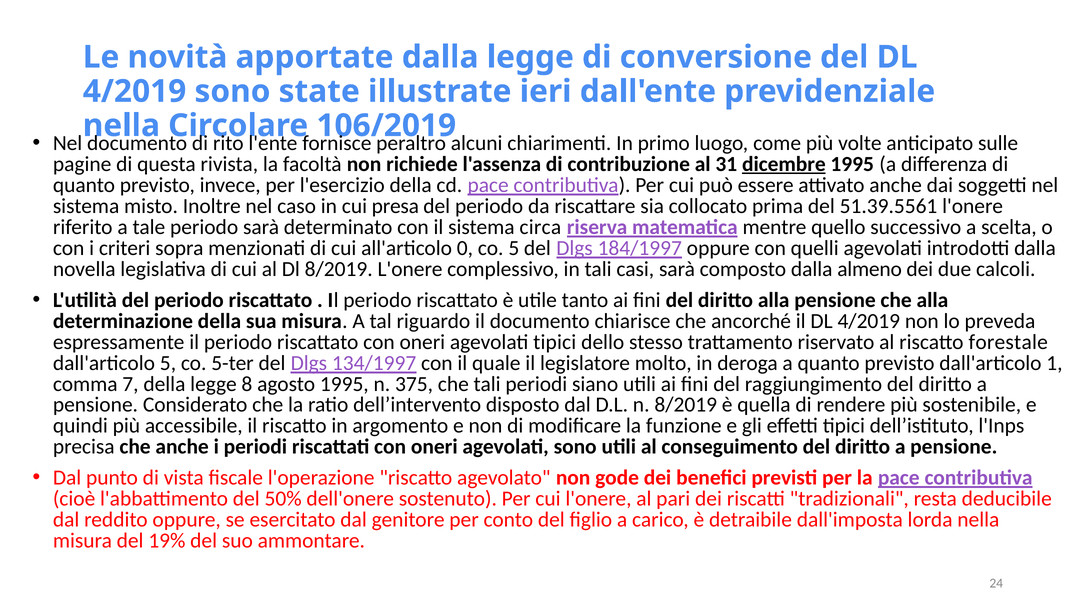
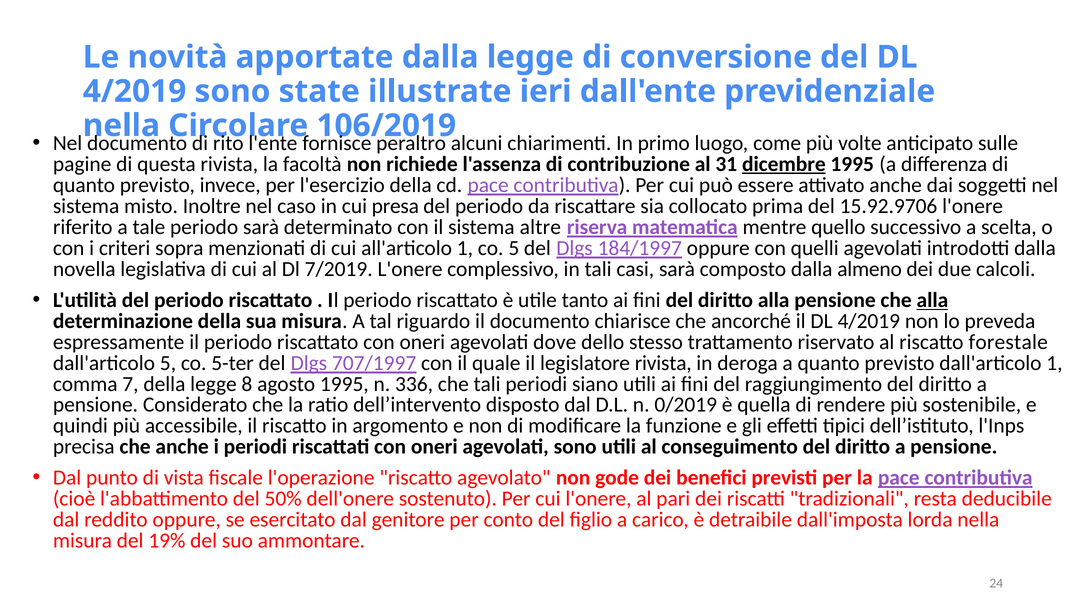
51.39.5561: 51.39.5561 -> 15.92.9706 (889, 206)
circa: circa -> altre (540, 227)
all'articolo 0: 0 -> 1 (465, 248)
Dl 8/2019: 8/2019 -> 7/2019 (339, 269)
alla underline: none -> present (932, 300)
agevolati tipici: tipici -> dove (555, 342)
134/1997: 134/1997 -> 707/1997 (374, 363)
legislatore molto: molto -> rivista (663, 363)
375: 375 -> 336 (414, 384)
n 8/2019: 8/2019 -> 0/2019 (686, 405)
